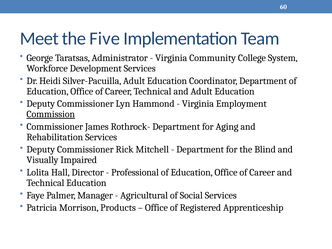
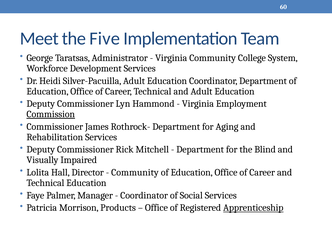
Professional: Professional -> Community (135, 172)
Agricultural: Agricultural -> Coordinator (144, 195)
Apprenticeship underline: none -> present (253, 208)
